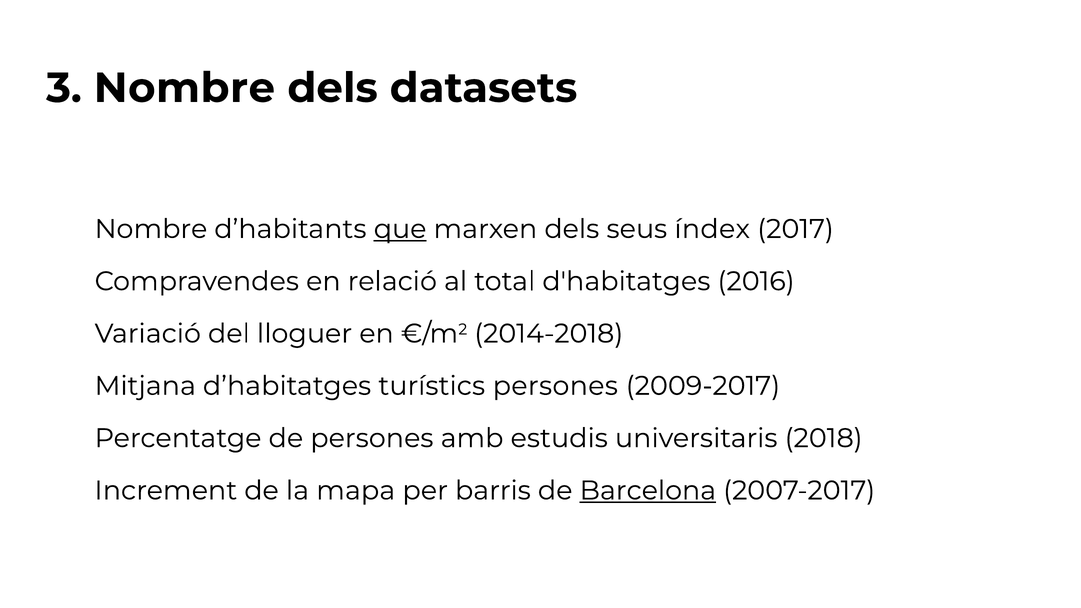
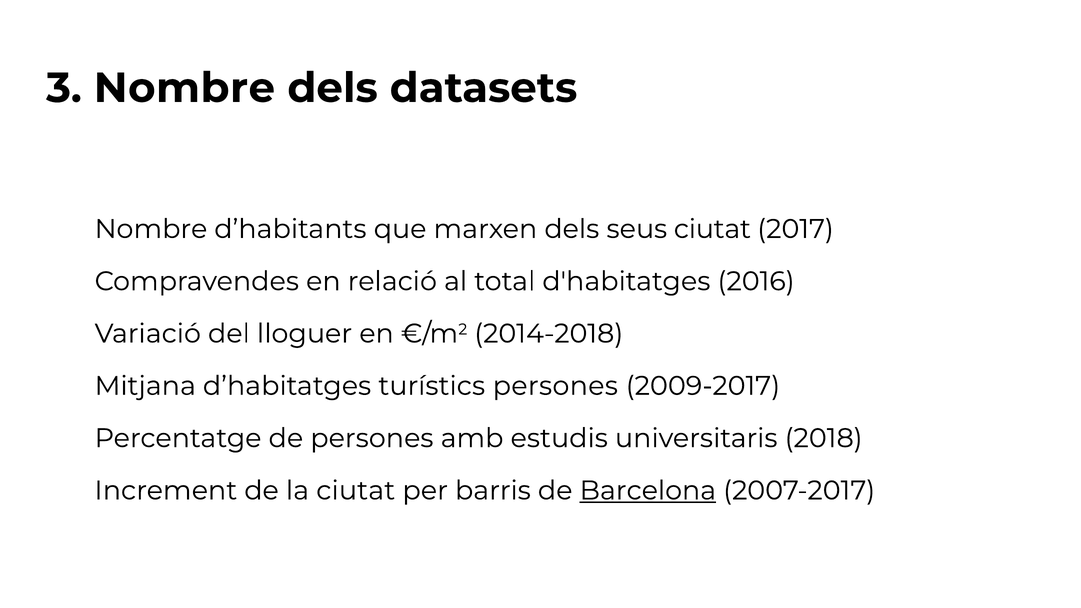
que underline: present -> none (400, 229)
seus índex: índex -> ciutat (712, 229)
la mapa: mapa -> ciutat (356, 491)
